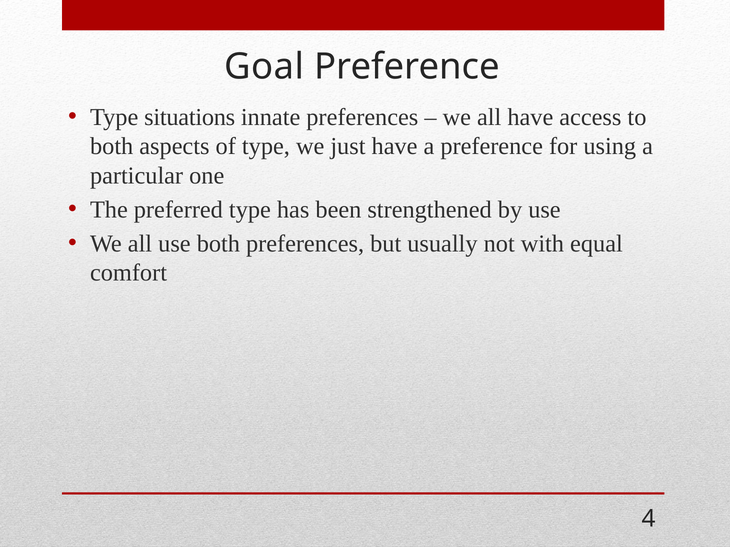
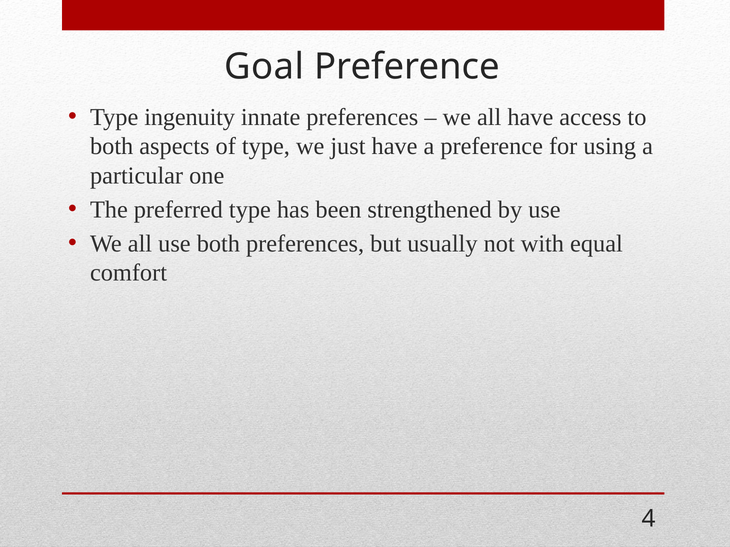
situations: situations -> ingenuity (190, 117)
